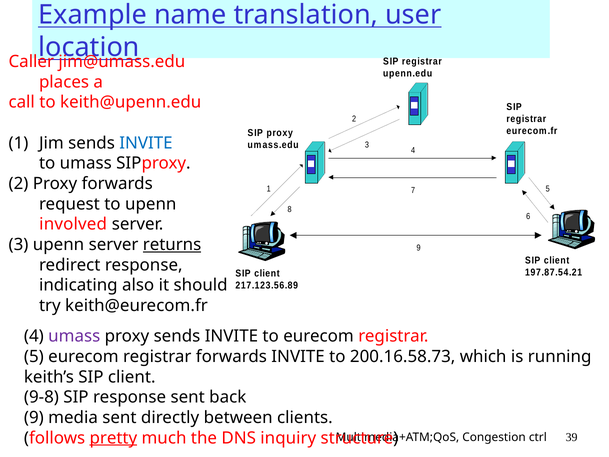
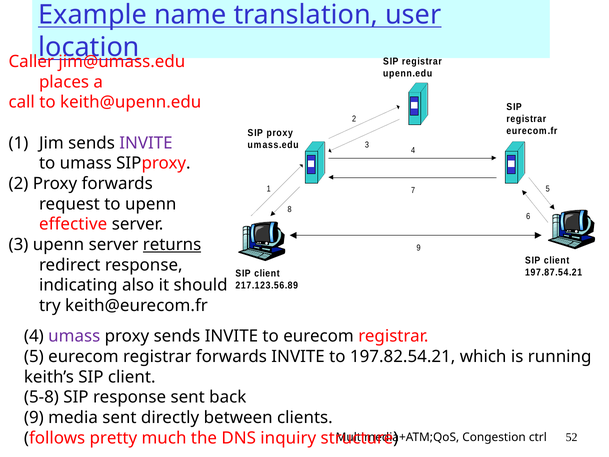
INVITE colour: blue -> purple (146, 143)
involved: involved -> effective (73, 224)
200.16.58.73: 200.16.58.73 -> 197.82.54.21 (403, 356)
9-8: 9-8 -> 5-8 (41, 397)
pretty underline: present -> none (113, 438)
39: 39 -> 52 (572, 437)
